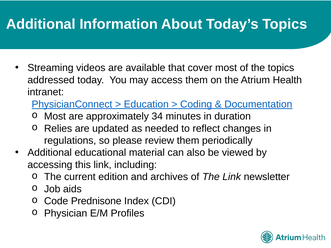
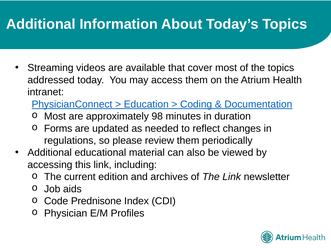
34: 34 -> 98 (157, 116)
Relies: Relies -> Forms (58, 129)
